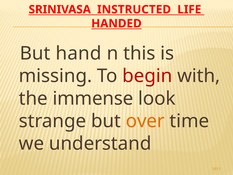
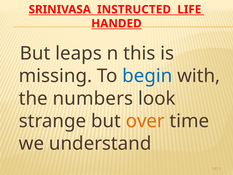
hand: hand -> leaps (79, 53)
begin colour: red -> blue (147, 76)
immense: immense -> numbers (93, 98)
